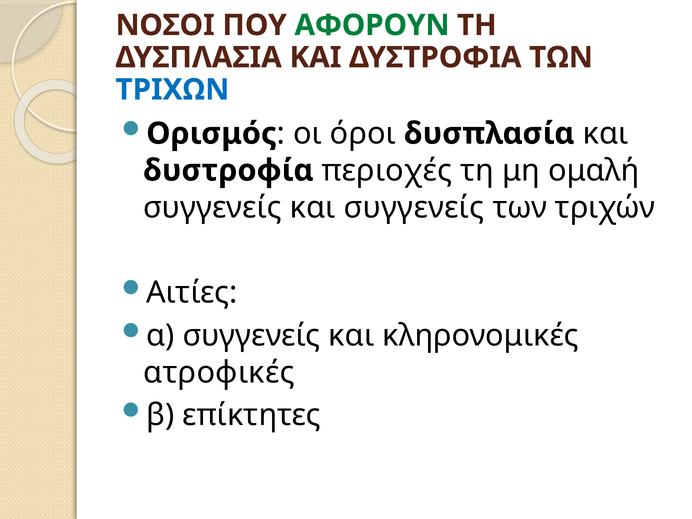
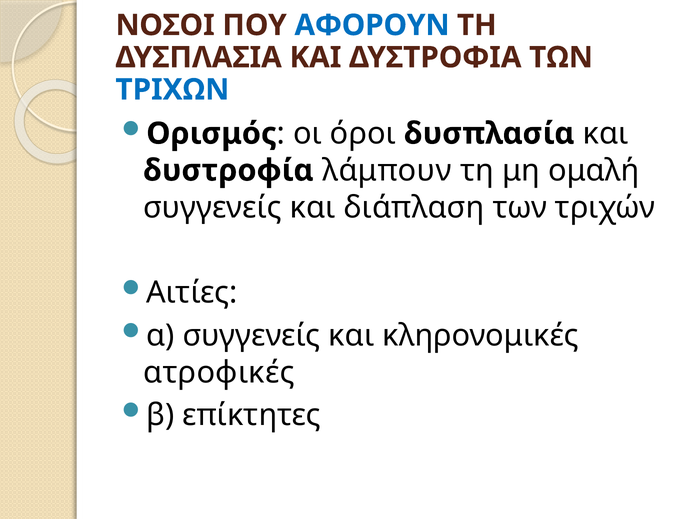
ΑΦΟΡΟΥΝ colour: green -> blue (372, 25)
περιοχές: περιοχές -> λάμπουν (387, 171)
και συγγενείς: συγγενείς -> διάπλαση (414, 207)
